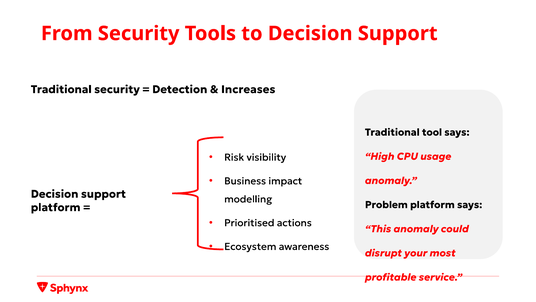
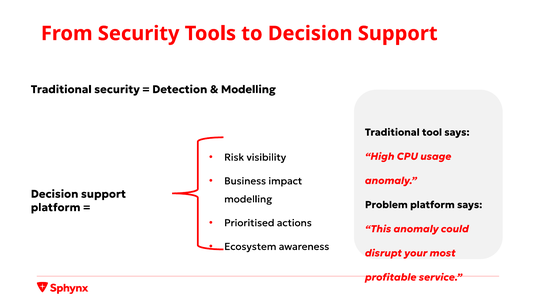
Increases: Increases -> Modelling (248, 89)
